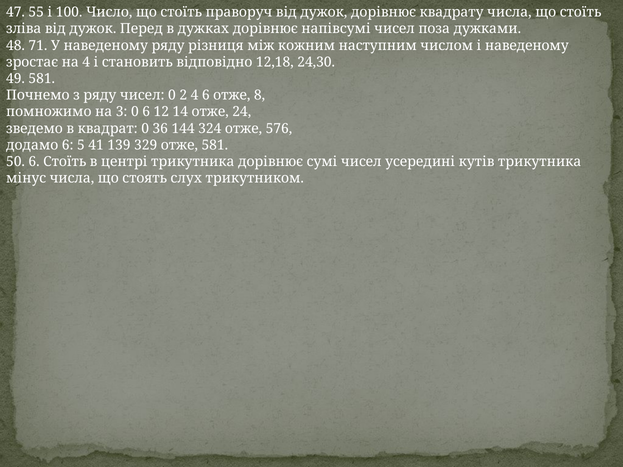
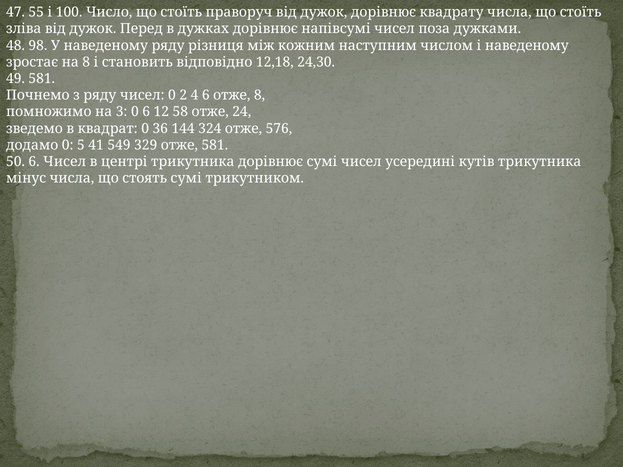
71: 71 -> 98 (38, 46)
на 4: 4 -> 8 (86, 62)
14: 14 -> 58 (180, 112)
додамо 6: 6 -> 0 (68, 145)
139: 139 -> 549 (119, 145)
6 Стоїть: Стоїть -> Чисел (65, 162)
стоять слух: слух -> сумі (186, 178)
